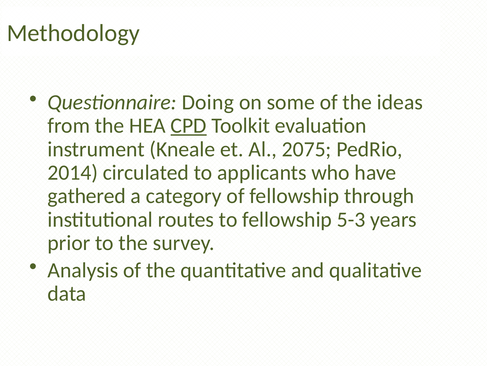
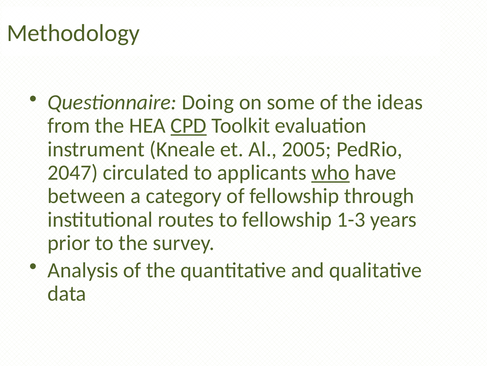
2075: 2075 -> 2005 (307, 149)
2014: 2014 -> 2047 (73, 172)
who underline: none -> present (331, 172)
gathered: gathered -> between (87, 196)
5-3: 5-3 -> 1-3 (351, 219)
